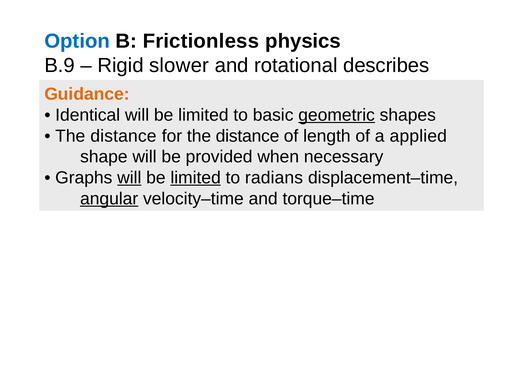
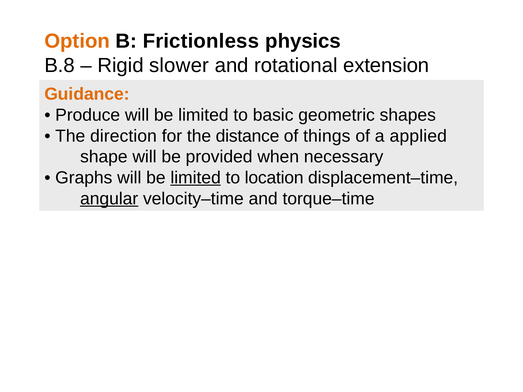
Option colour: blue -> orange (77, 41)
B.9: B.9 -> B.8 (60, 65)
describes: describes -> extension (386, 65)
Identical: Identical -> Produce (88, 115)
geometric underline: present -> none (337, 115)
distance: distance -> direction (123, 136)
length: length -> things (327, 136)
will underline: present -> none (129, 178)
radians: radians -> location (274, 178)
